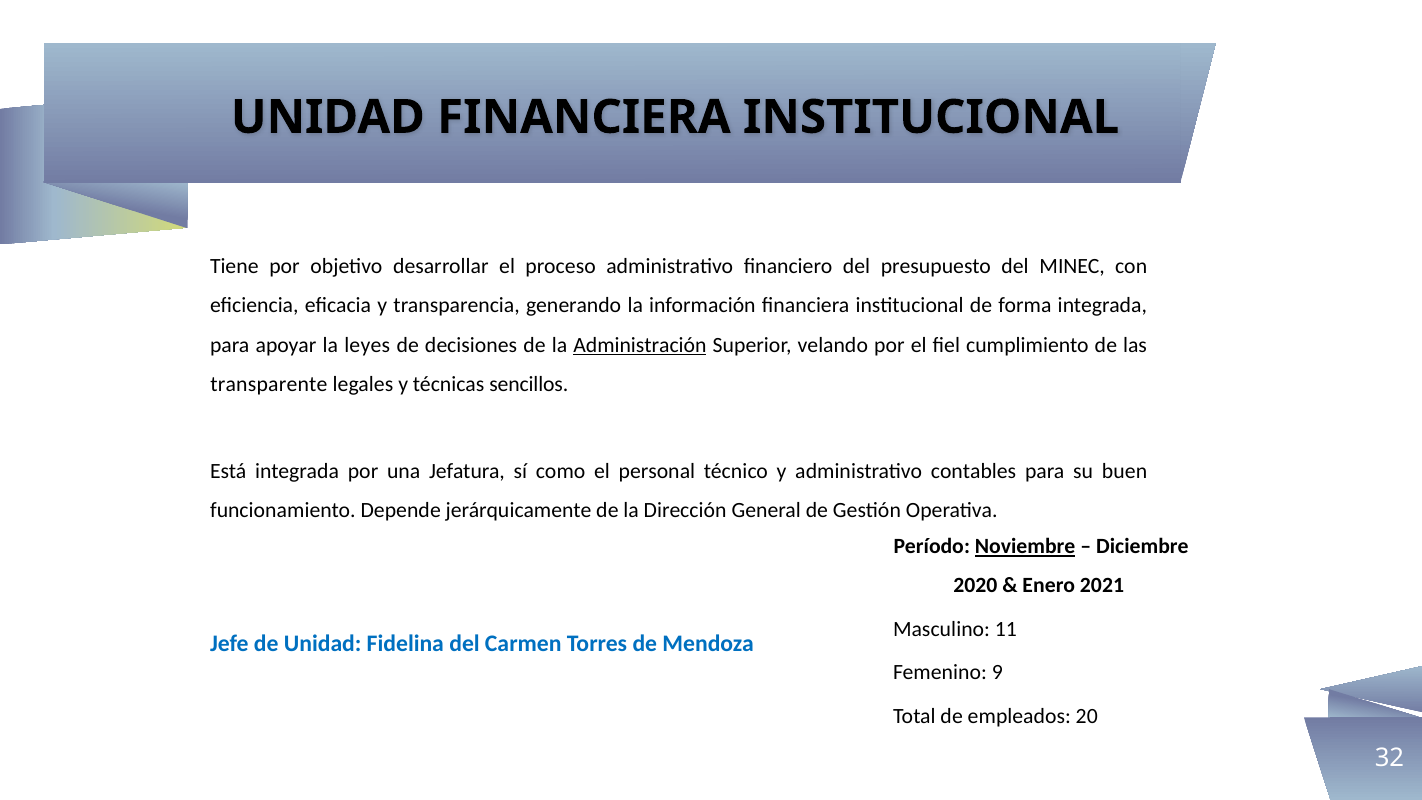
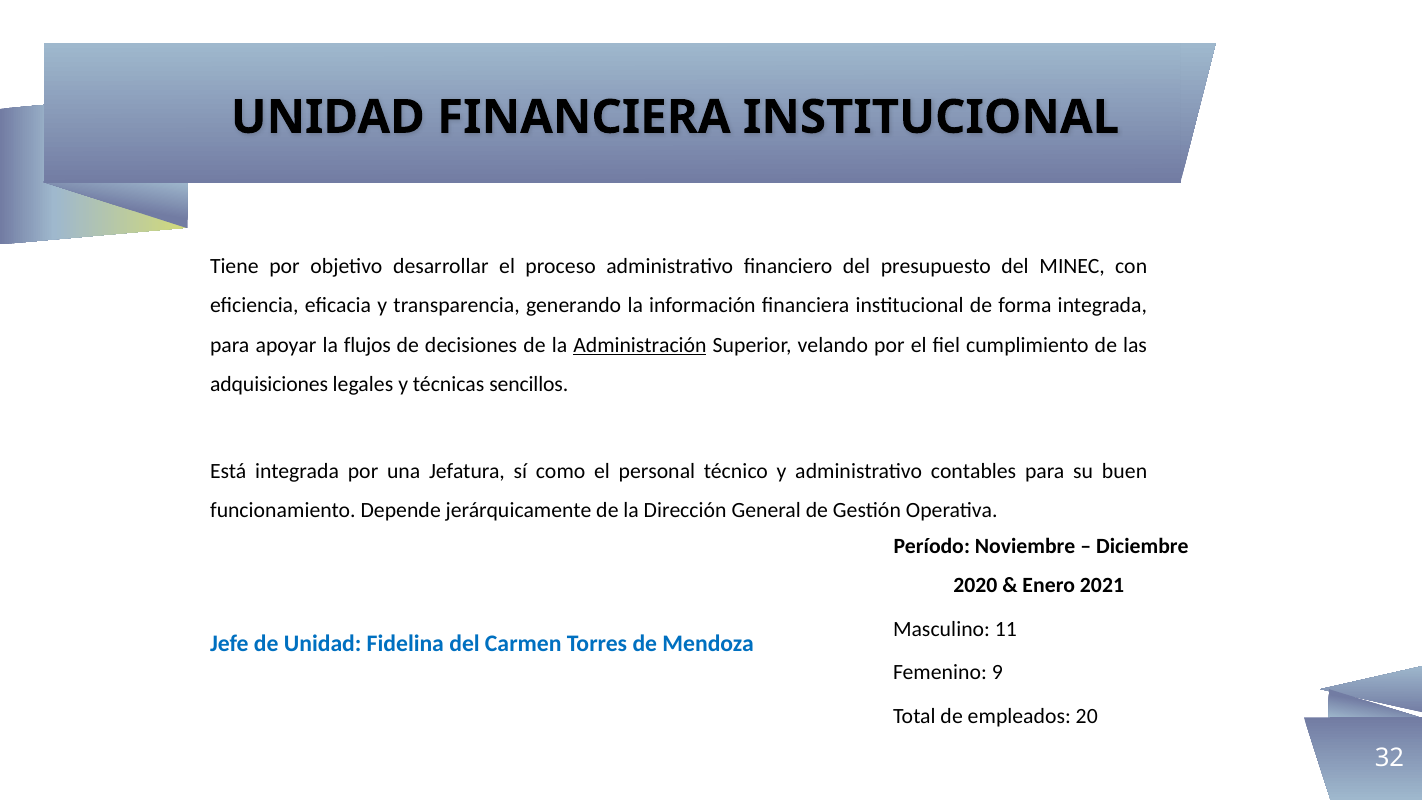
leyes: leyes -> flujos (367, 345)
transparente: transparente -> adquisiciones (269, 384)
Noviembre underline: present -> none (1025, 547)
